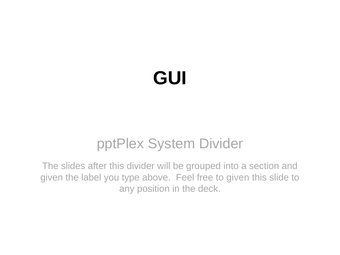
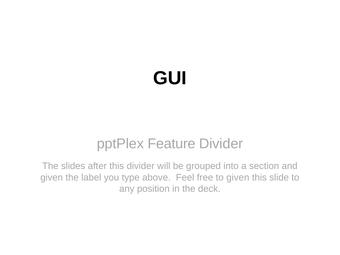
System: System -> Feature (172, 144)
